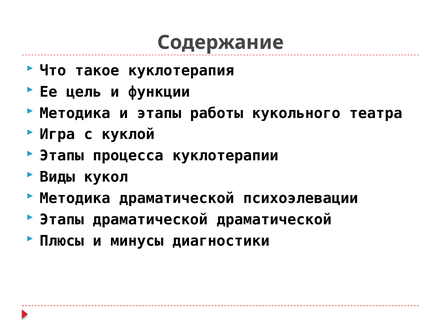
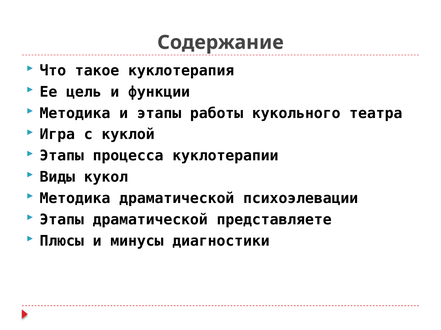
драматической драматической: драматической -> представляете (274, 220)
